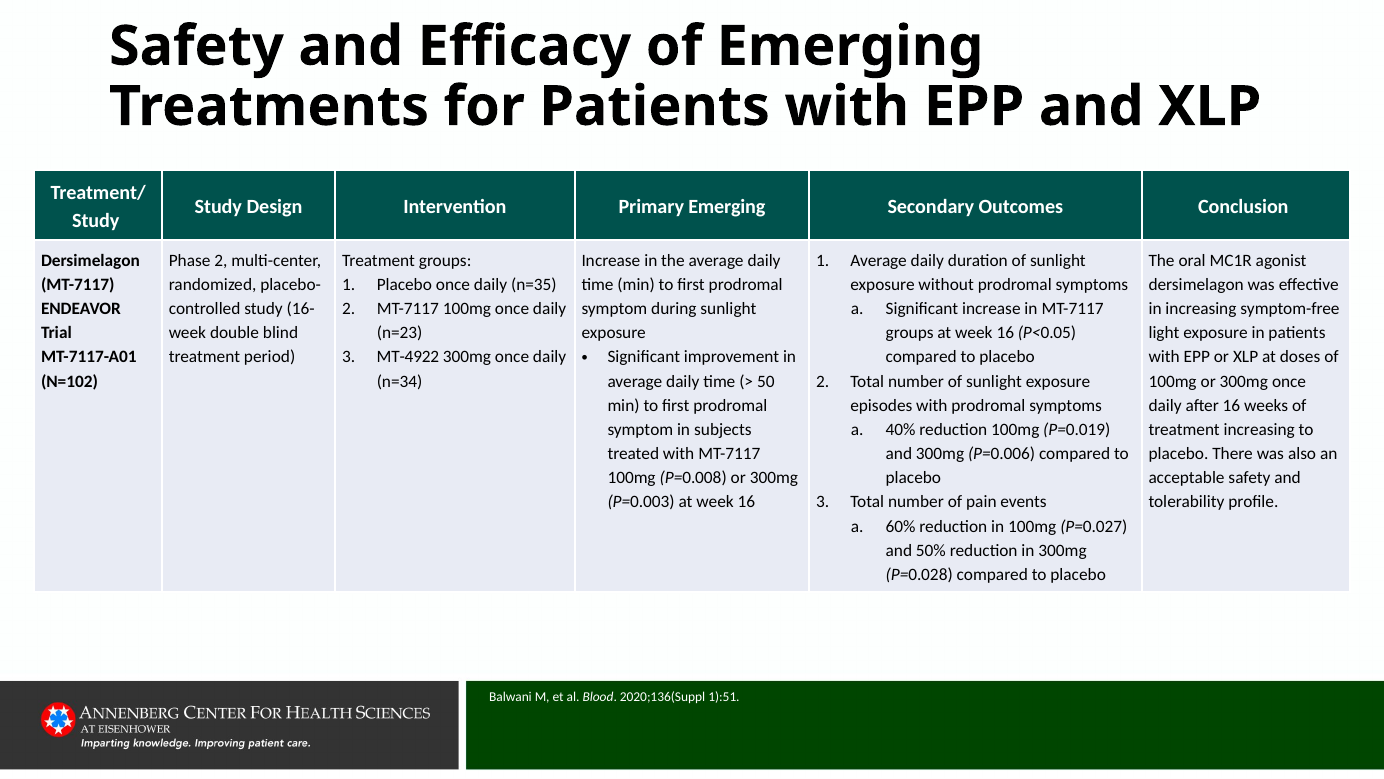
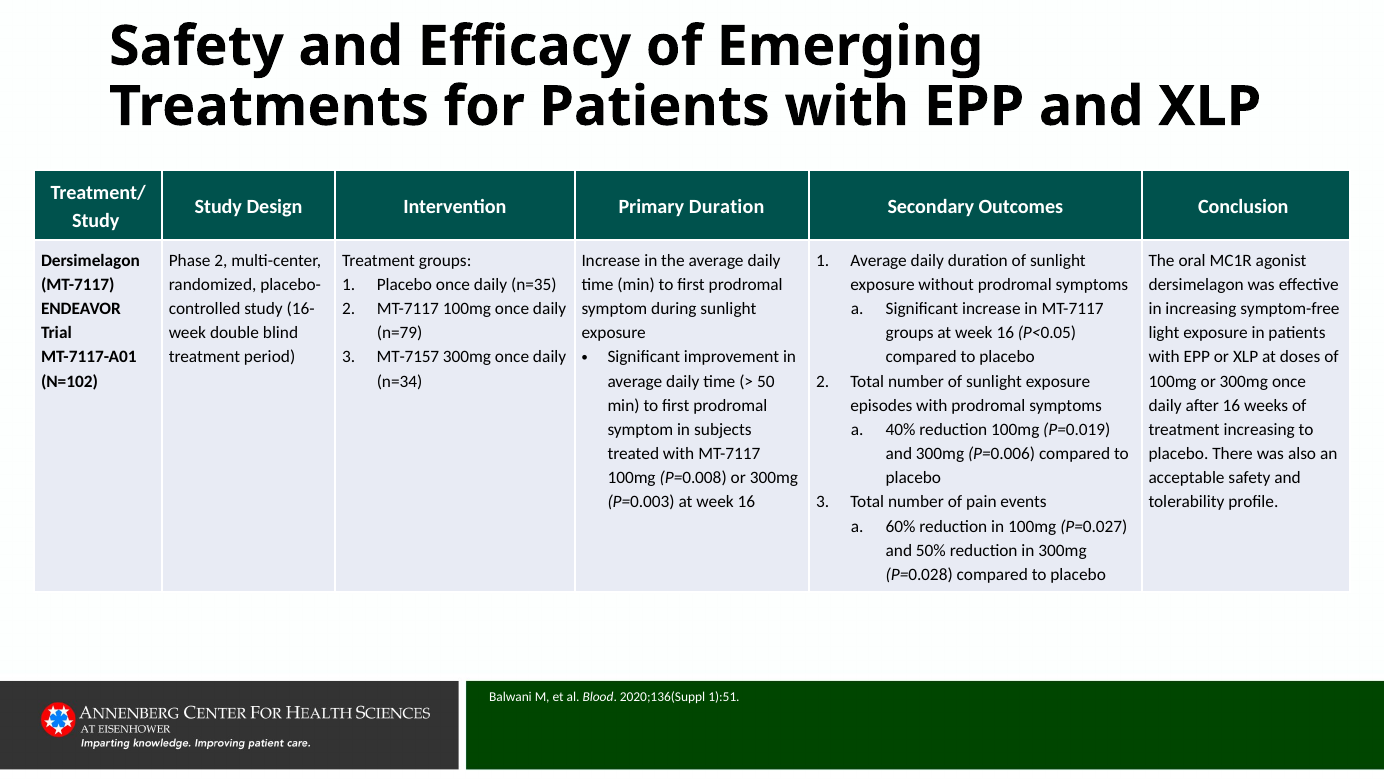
Primary Emerging: Emerging -> Duration (727, 207)
n=23: n=23 -> n=79 (400, 333)
MT-4922: MT-4922 -> MT-7157 (408, 357)
